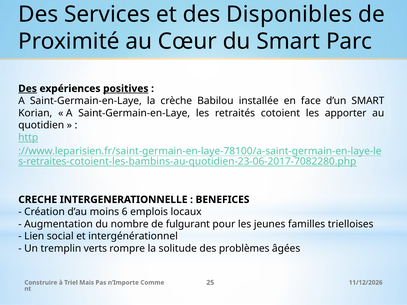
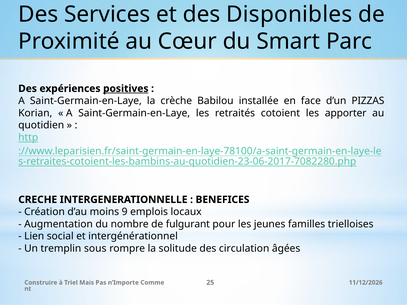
Des underline: present -> none (28, 89)
d’un SMART: SMART -> PIZZAS (368, 101)
6: 6 -> 9 (125, 212)
verts: verts -> sous (95, 249)
problèmes: problèmes -> circulation (244, 249)
